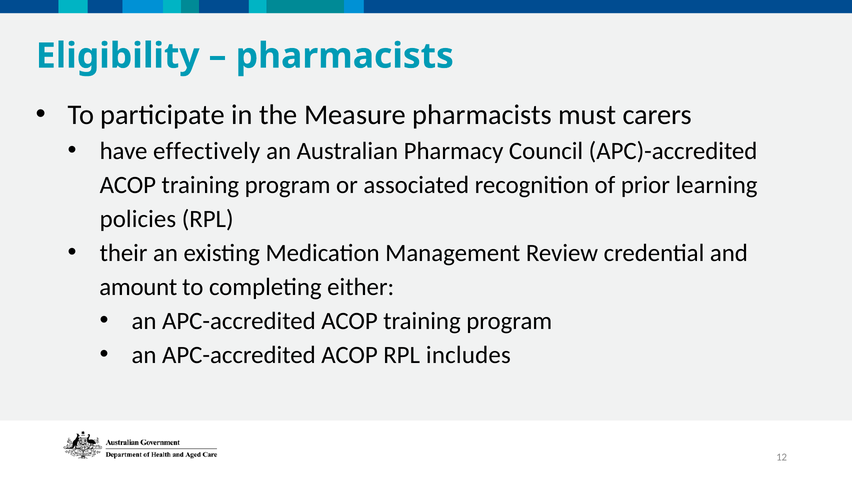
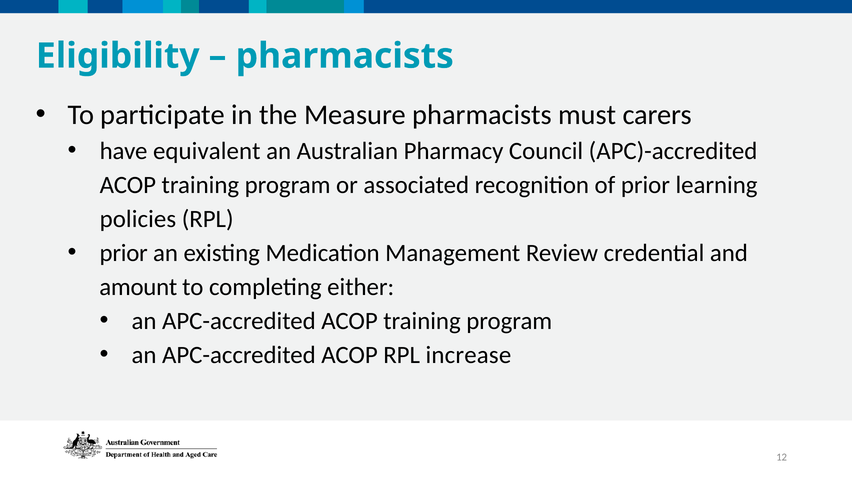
effectively: effectively -> equivalent (207, 151)
their: their -> prior (124, 253)
includes: includes -> increase (468, 355)
